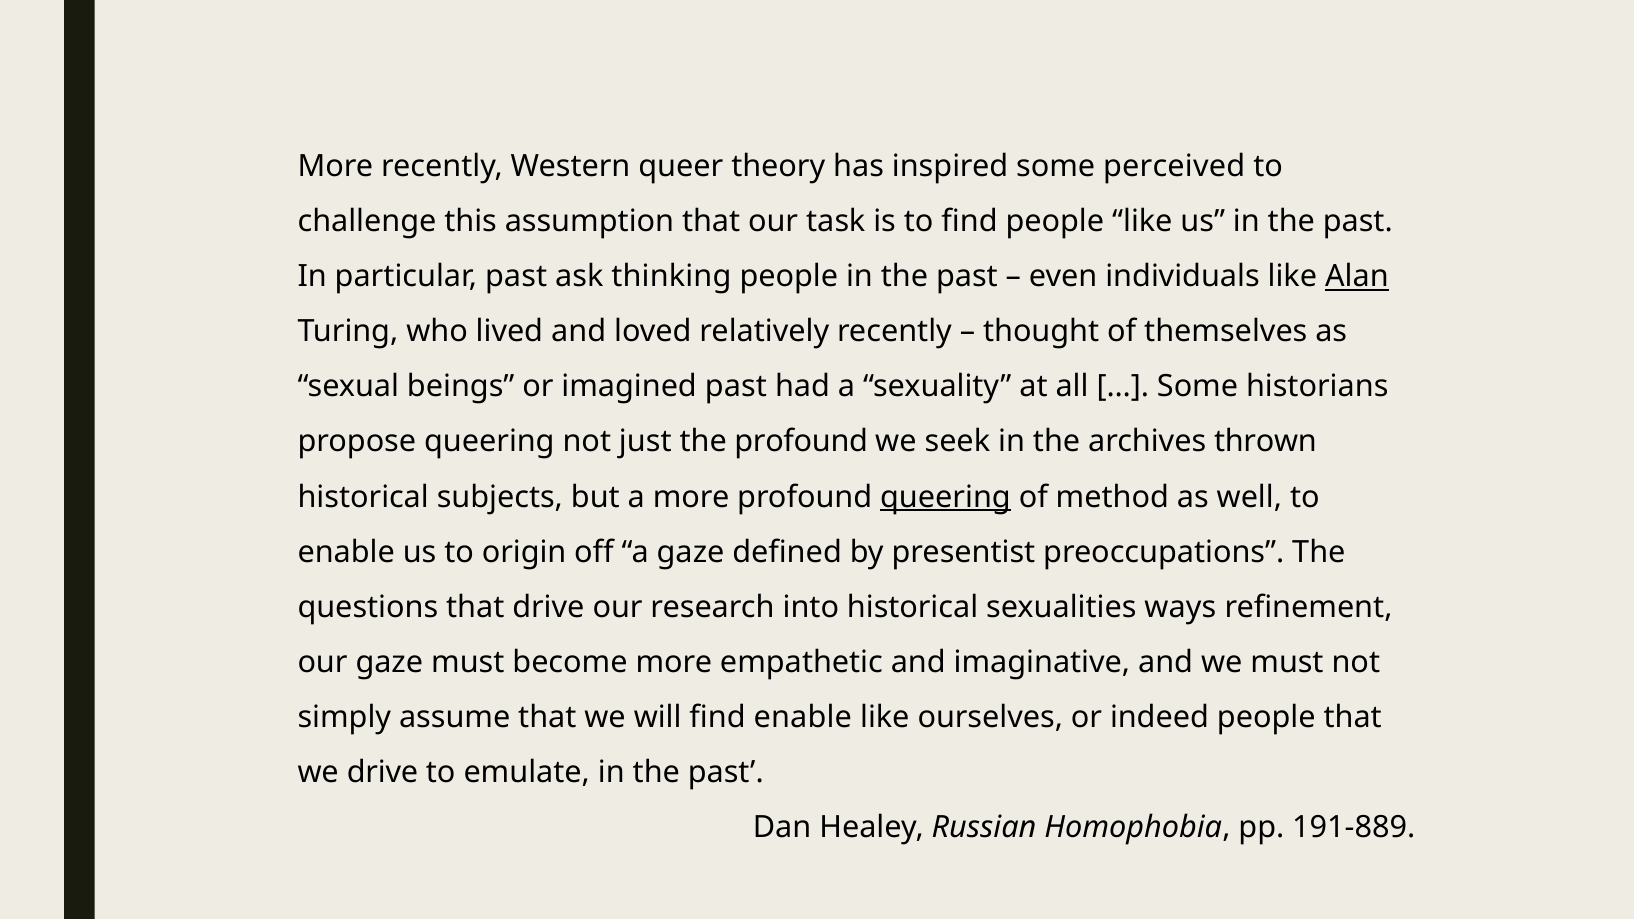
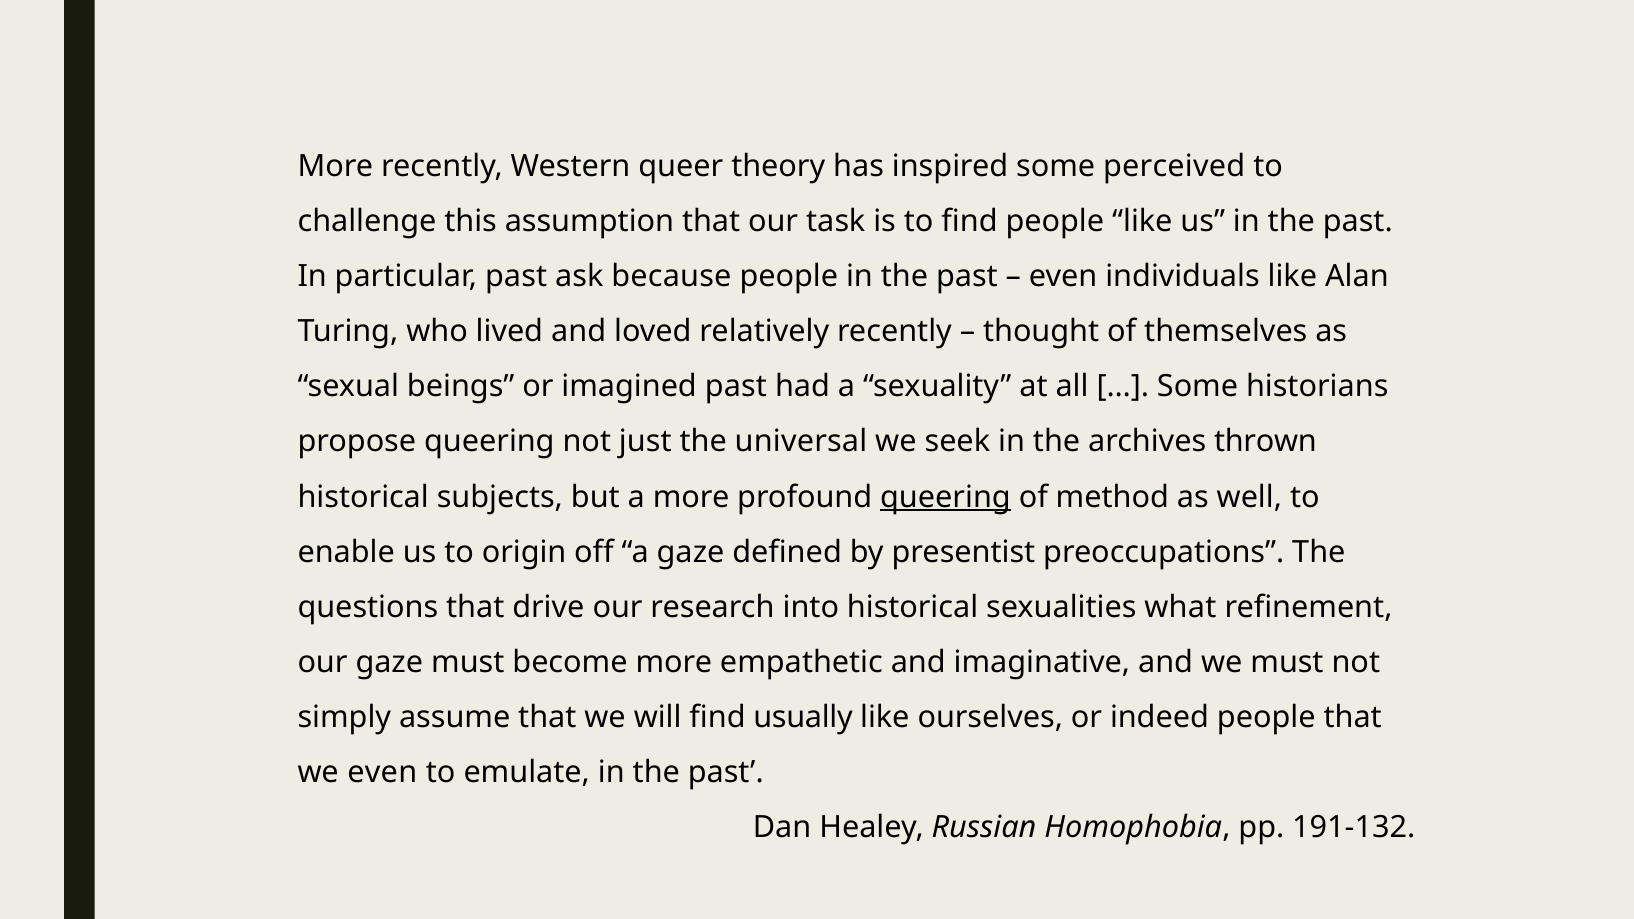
thinking: thinking -> because (671, 276)
Alan underline: present -> none (1357, 276)
the profound: profound -> universal (801, 442)
ways: ways -> what (1180, 607)
find enable: enable -> usually (803, 718)
we drive: drive -> even (382, 773)
191-889: 191-889 -> 191-132 (1354, 828)
